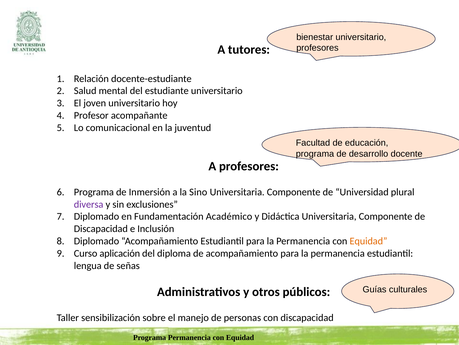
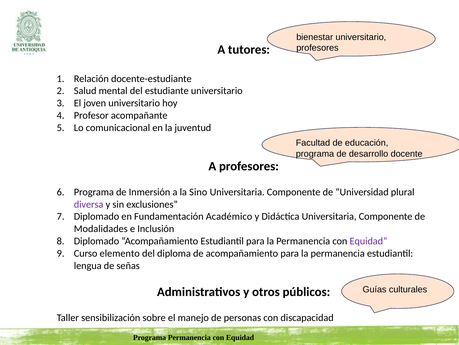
Discapacidad: Discapacidad -> Modalidades (101, 228)
Equidad colour: orange -> purple (368, 241)
aplicación: aplicación -> elemento (120, 253)
